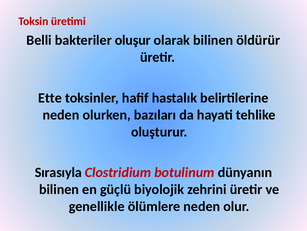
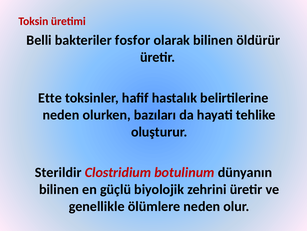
oluşur: oluşur -> fosfor (133, 40)
Sırasıyla: Sırasıyla -> Sterildir (58, 172)
